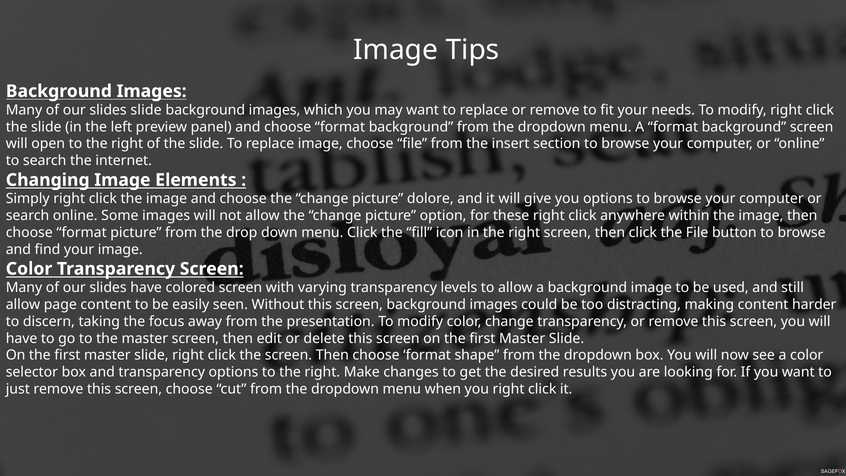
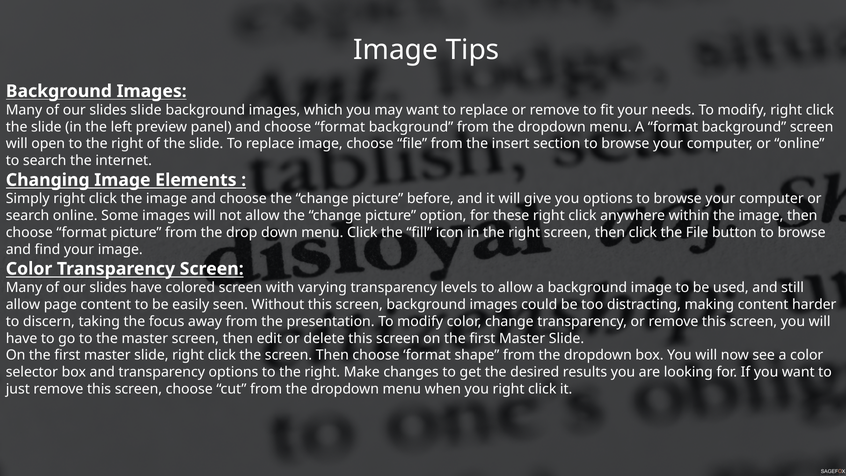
dolore: dolore -> before (430, 199)
